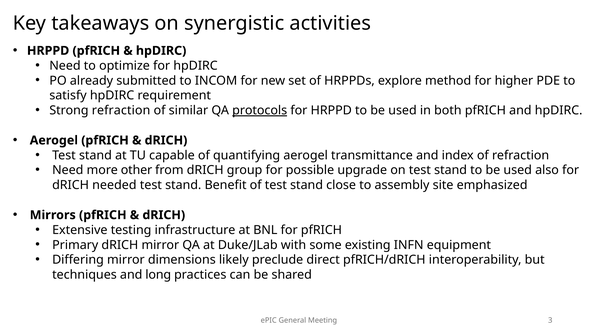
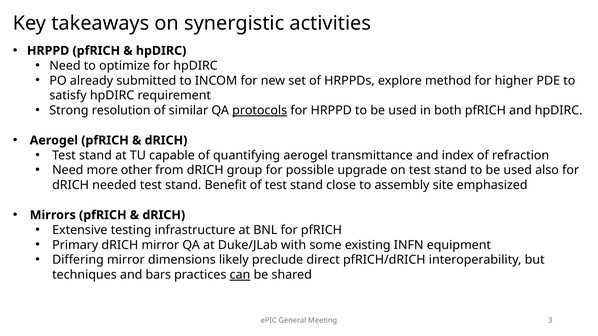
Strong refraction: refraction -> resolution (121, 111)
long: long -> bars (158, 275)
can underline: none -> present (240, 275)
